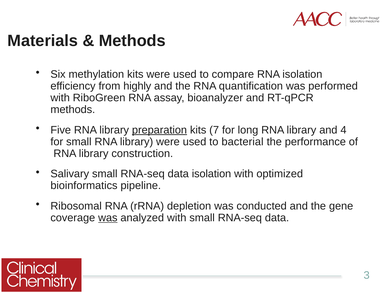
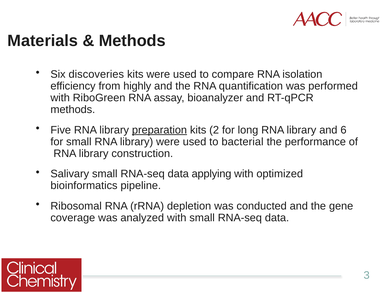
methylation: methylation -> discoveries (96, 74)
7: 7 -> 2 (214, 130)
4: 4 -> 6 (343, 130)
data isolation: isolation -> applying (212, 174)
was underline: present -> none (108, 218)
